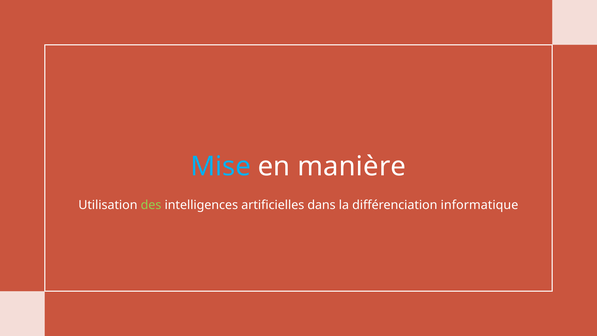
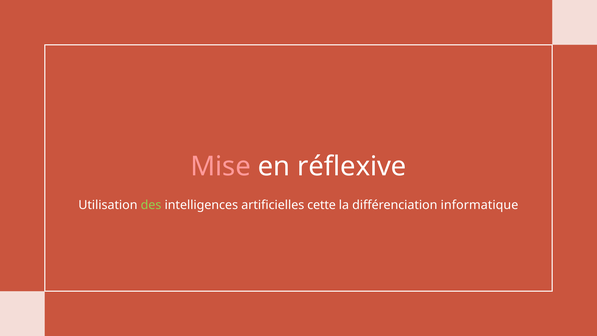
Mise colour: light blue -> pink (221, 166)
manière: manière -> réflexive (352, 166)
dans: dans -> cette (322, 205)
